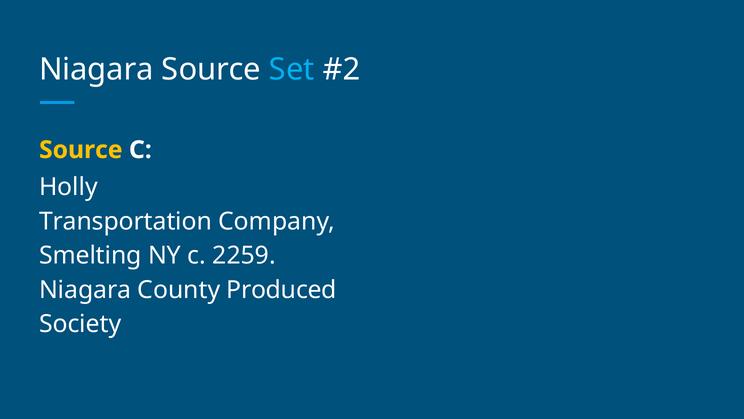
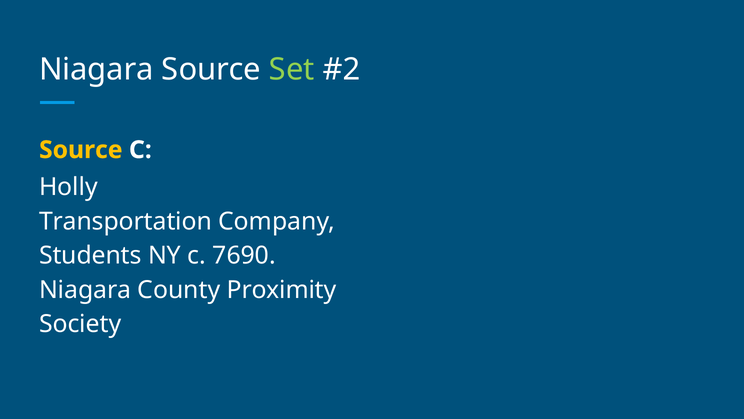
Set colour: light blue -> light green (292, 69)
Smelting: Smelting -> Students (90, 255)
2259: 2259 -> 7690 (244, 255)
Produced: Produced -> Proximity (282, 290)
